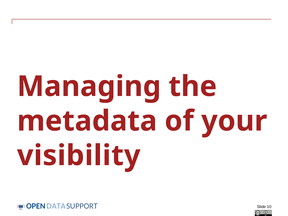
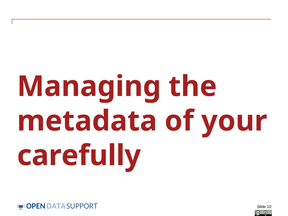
visibility: visibility -> carefully (79, 156)
